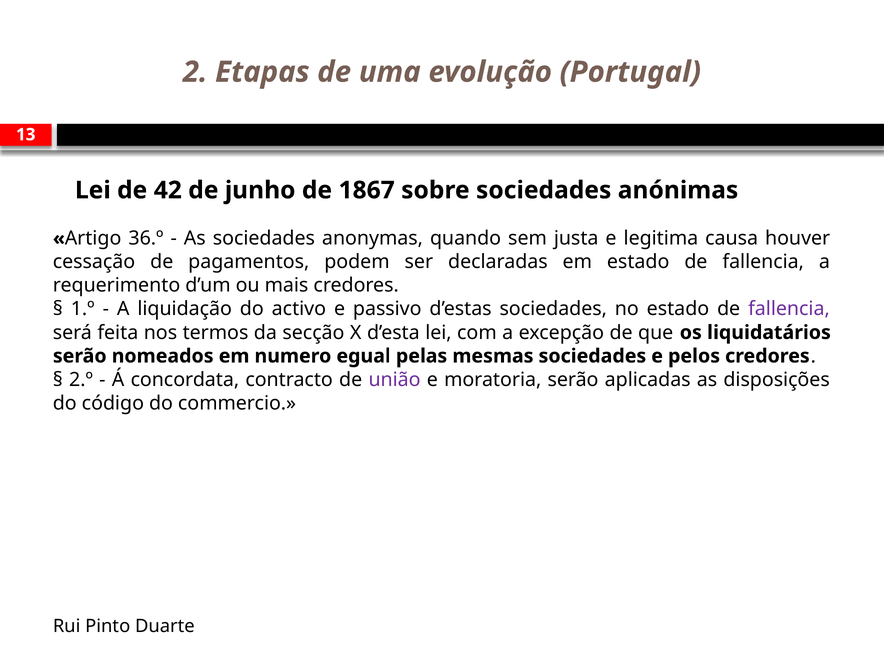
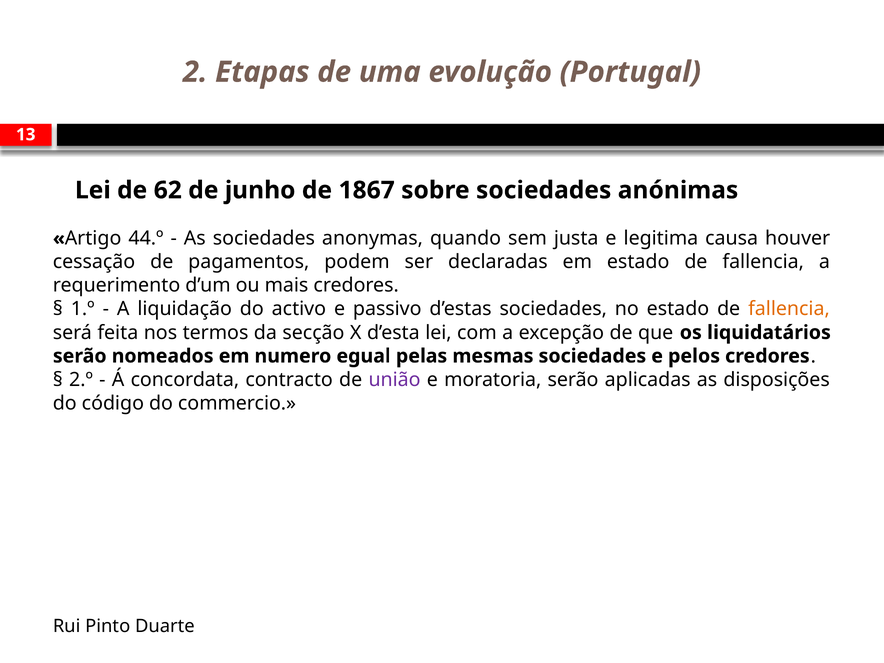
42: 42 -> 62 (168, 190)
36.º: 36.º -> 44.º (146, 238)
fallencia colour: purple -> orange (789, 309)
